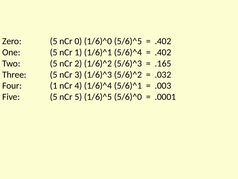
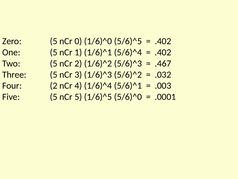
.165: .165 -> .467 (163, 63)
Four 1: 1 -> 2 (54, 86)
